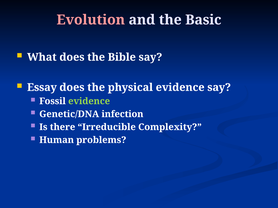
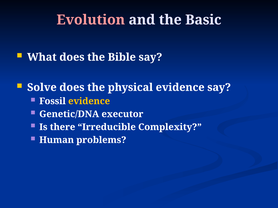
Essay: Essay -> Solve (42, 88)
evidence colour: light green -> yellow (89, 101)
infection: infection -> executor (122, 114)
